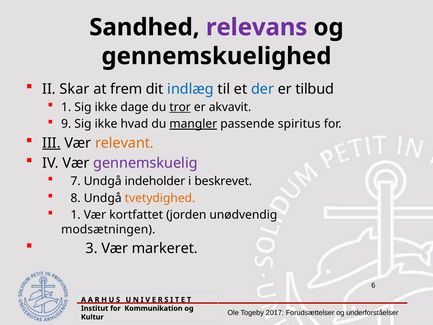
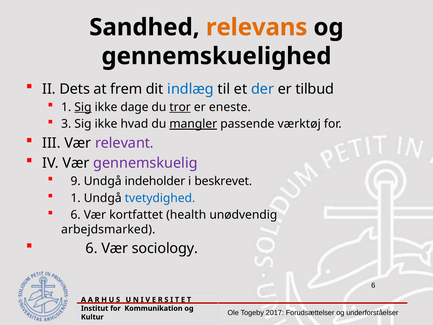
relevans colour: purple -> orange (257, 27)
Skar: Skar -> Dets (75, 89)
Sig underline: none -> present (83, 107)
akvavit: akvavit -> eneste (230, 107)
9: 9 -> 3 (66, 124)
spiritus: spiritus -> værktøj (299, 124)
III underline: present -> none (51, 143)
relevant colour: orange -> purple (124, 143)
7: 7 -> 9 (76, 181)
8: 8 -> 1 (76, 198)
tvetydighed colour: orange -> blue (160, 198)
1: 1 -> 6 (76, 215)
jorden: jorden -> health (186, 215)
modsætningen: modsætningen -> arbejdsmarked (108, 229)
3: 3 -> 6 (92, 248)
markeret: markeret -> sociology (165, 248)
